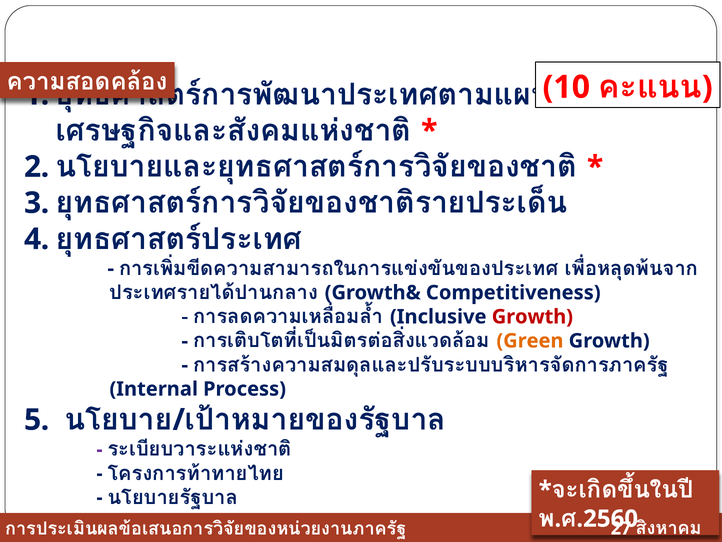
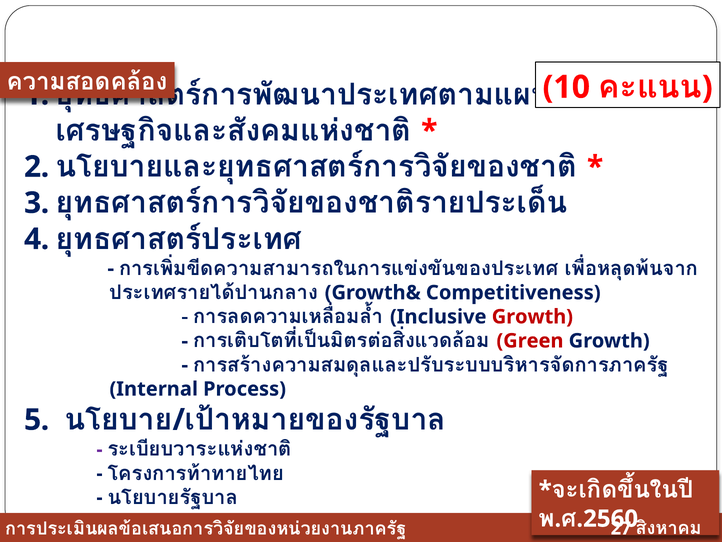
Green colour: orange -> red (530, 341)
